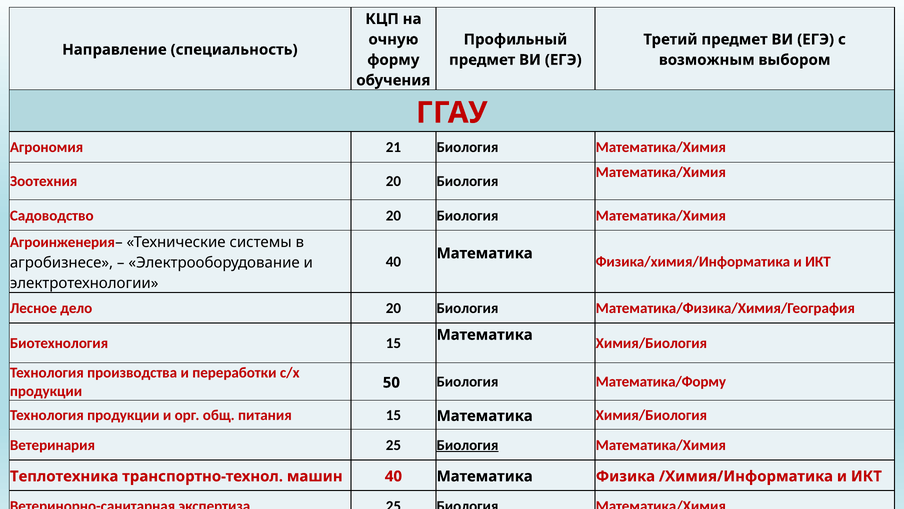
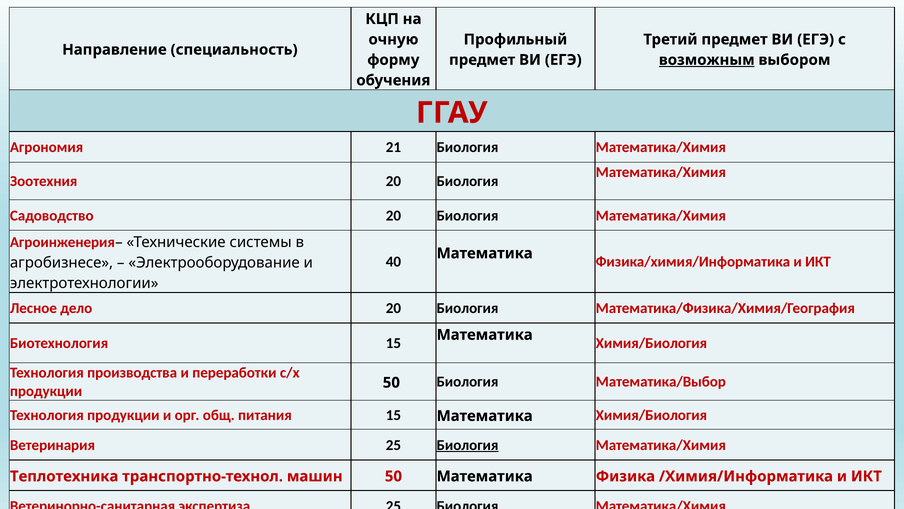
возможным underline: none -> present (707, 60)
Математика/Форму: Математика/Форму -> Математика/Выбор (661, 382)
машин 40: 40 -> 50 (393, 476)
